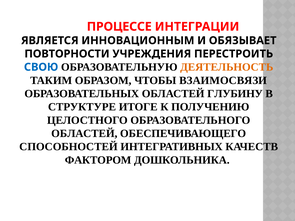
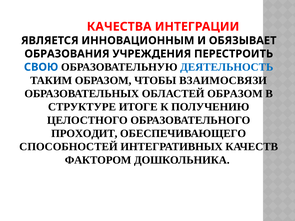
ПРОЦЕССЕ: ПРОЦЕССЕ -> КАЧЕСТВА (119, 27)
ПОВТОРНОСТИ: ПОВТОРНОСТИ -> ОБРАЗОВАНИЯ (67, 54)
ДЕЯТЕЛЬНОСТЬ colour: orange -> blue (227, 67)
ОБЛАСТЕЙ ГЛУБИНУ: ГЛУБИНУ -> ОБРАЗОМ (235, 94)
ОБЛАСТЕЙ: ОБЛАСТЕЙ -> ПРОХОДИТ (84, 134)
